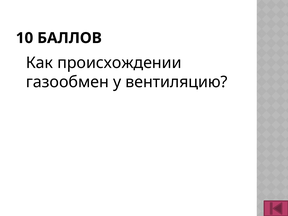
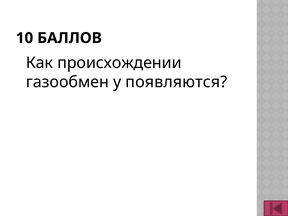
вентиляцию: вентиляцию -> появляются (176, 82)
